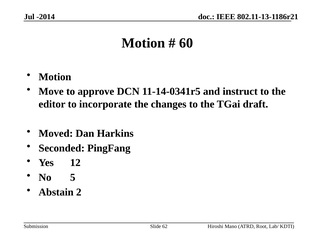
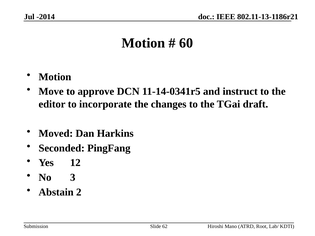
5: 5 -> 3 (73, 178)
